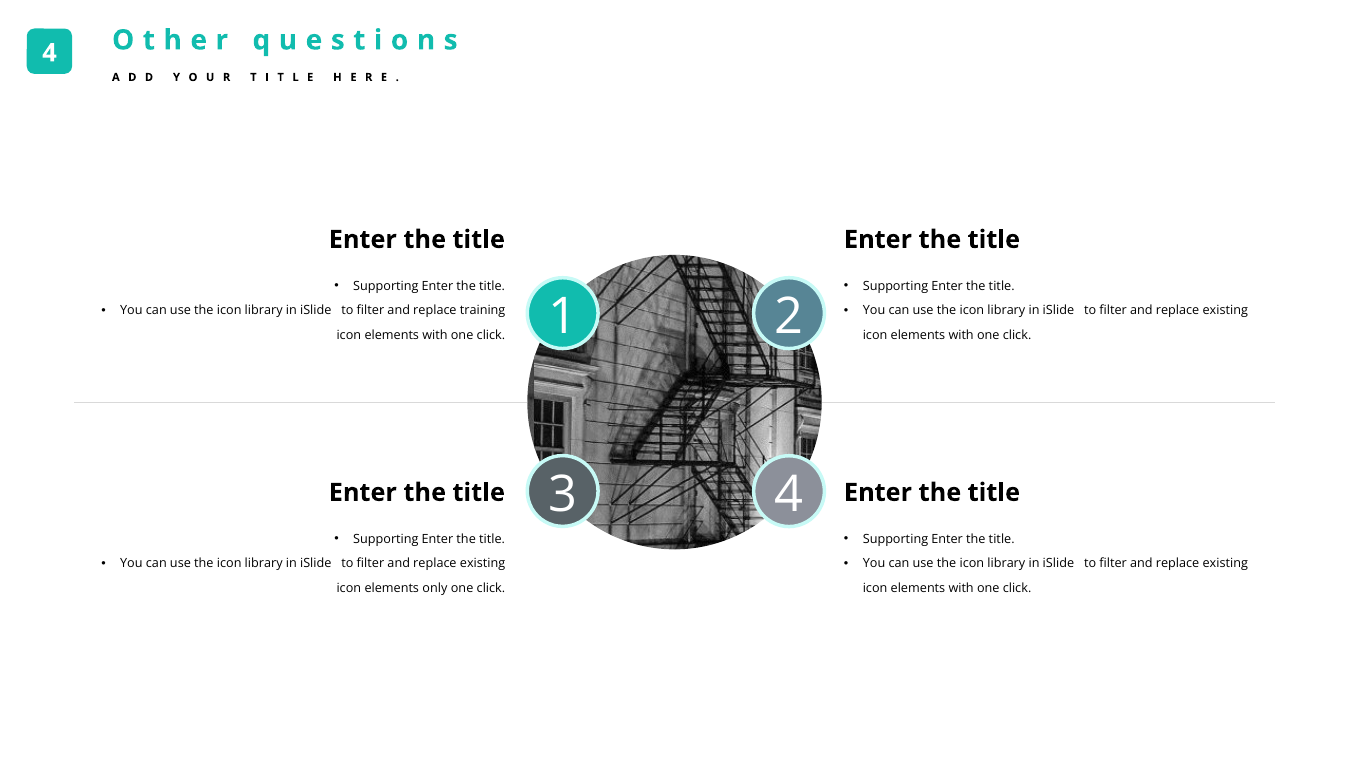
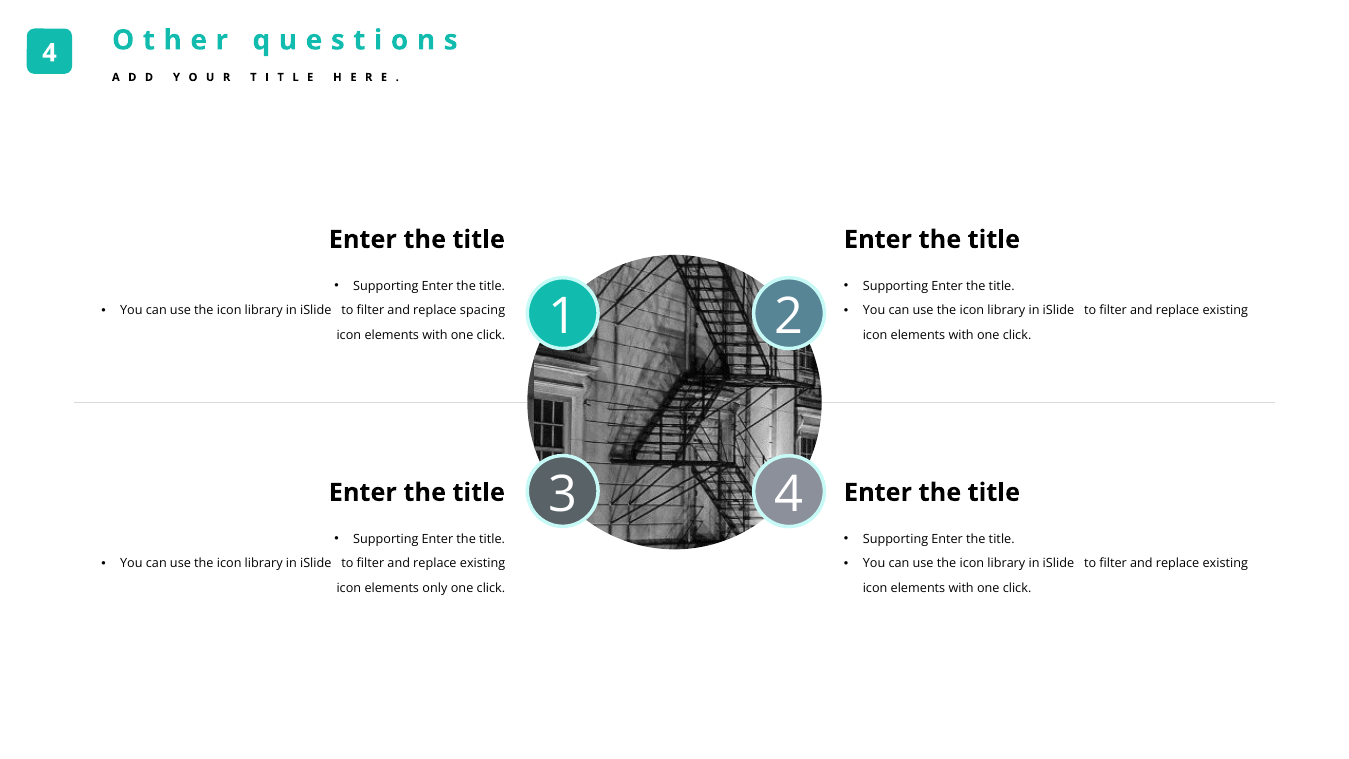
training: training -> spacing (483, 311)
